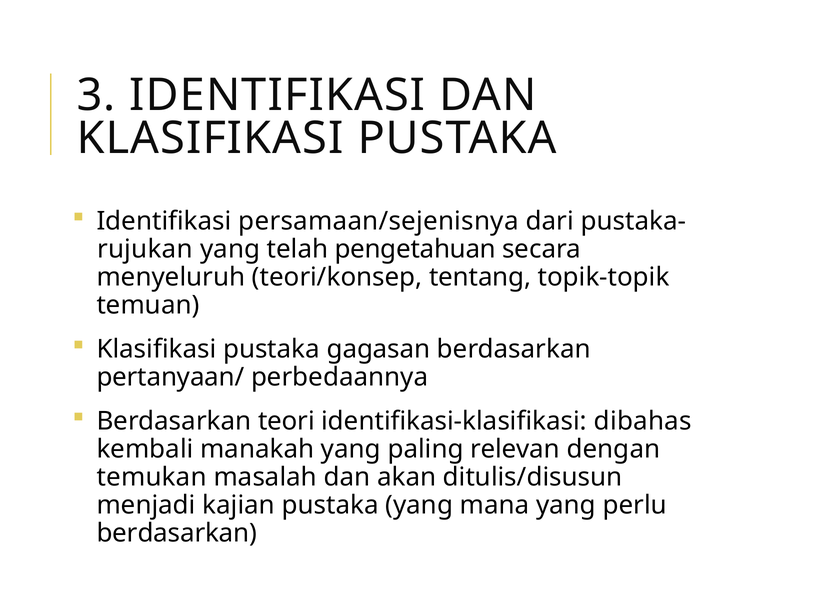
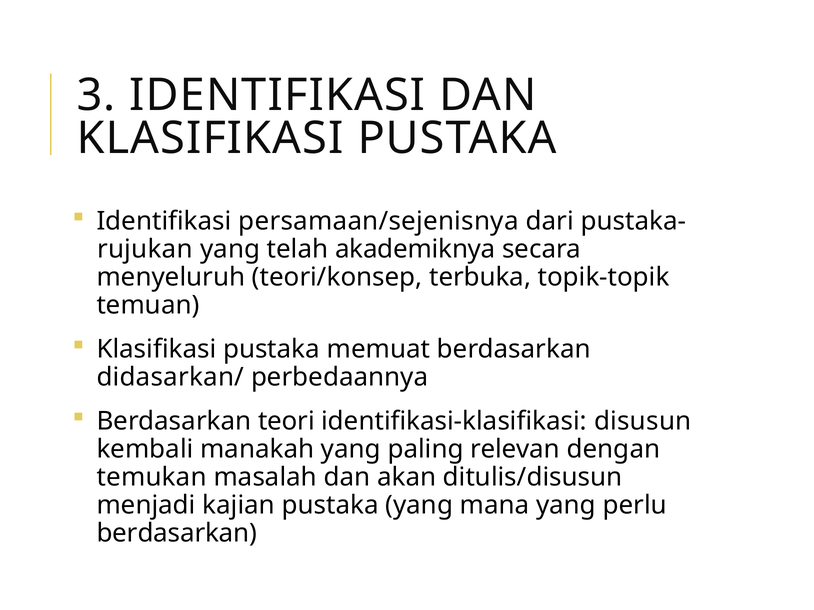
pengetahuan: pengetahuan -> akademiknya (415, 250)
tentang: tentang -> terbuka (480, 278)
gagasan: gagasan -> memuat (378, 350)
pertanyaan/: pertanyaan/ -> didasarkan/ (170, 378)
dibahas: dibahas -> disusun (643, 422)
